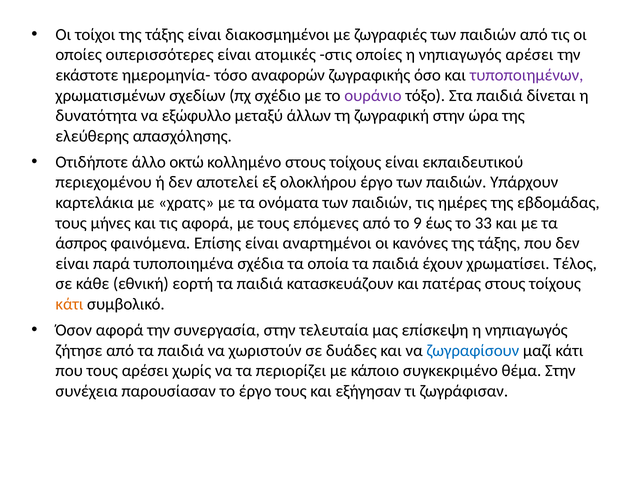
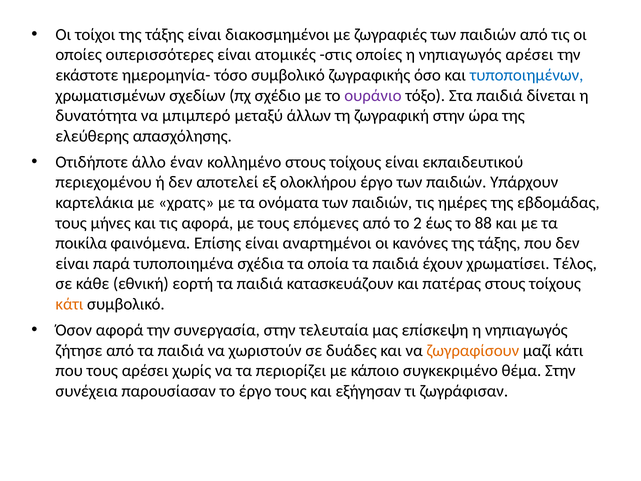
τόσο αναφορών: αναφορών -> συμβολικό (288, 75)
τυποποιημένων colour: purple -> blue (527, 75)
εξώφυλλο: εξώφυλλο -> μπιμπερό (196, 116)
οκτώ: οκτώ -> έναν (186, 162)
9: 9 -> 2 (418, 223)
33: 33 -> 88 (483, 223)
άσπρος: άσπρος -> ποικίλα (81, 243)
ζωγραφίσουν colour: blue -> orange (473, 350)
